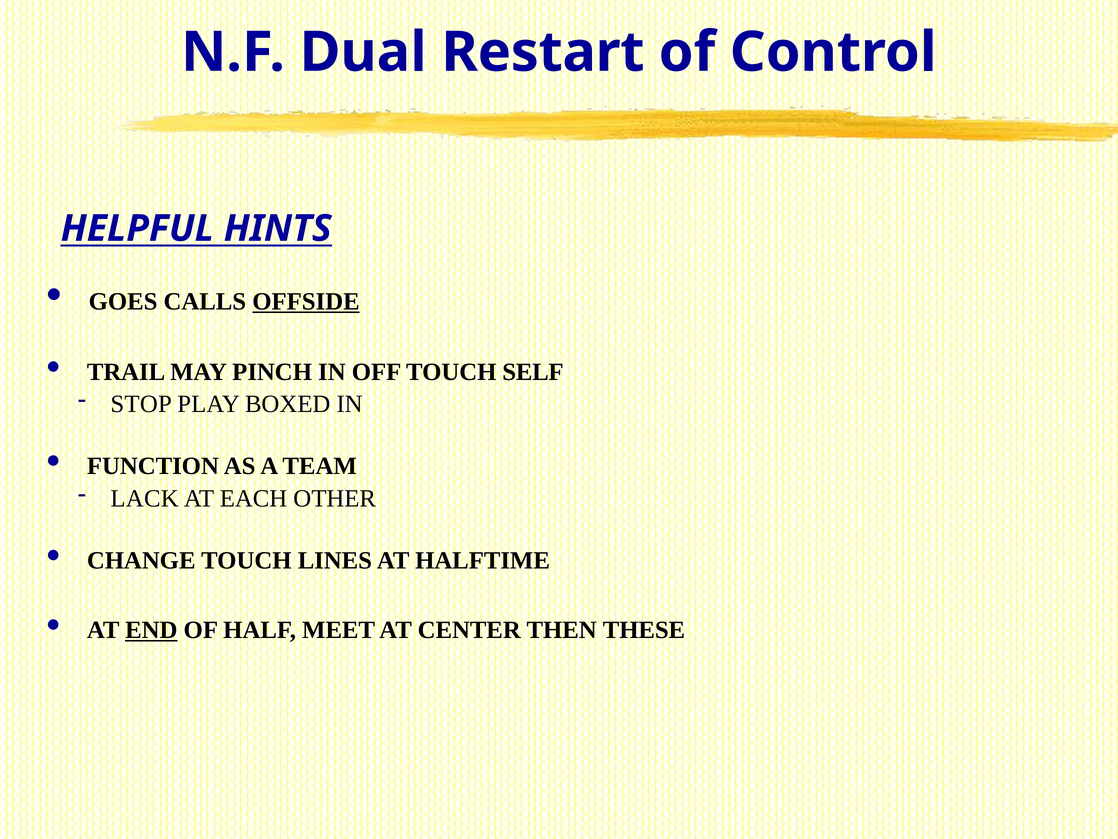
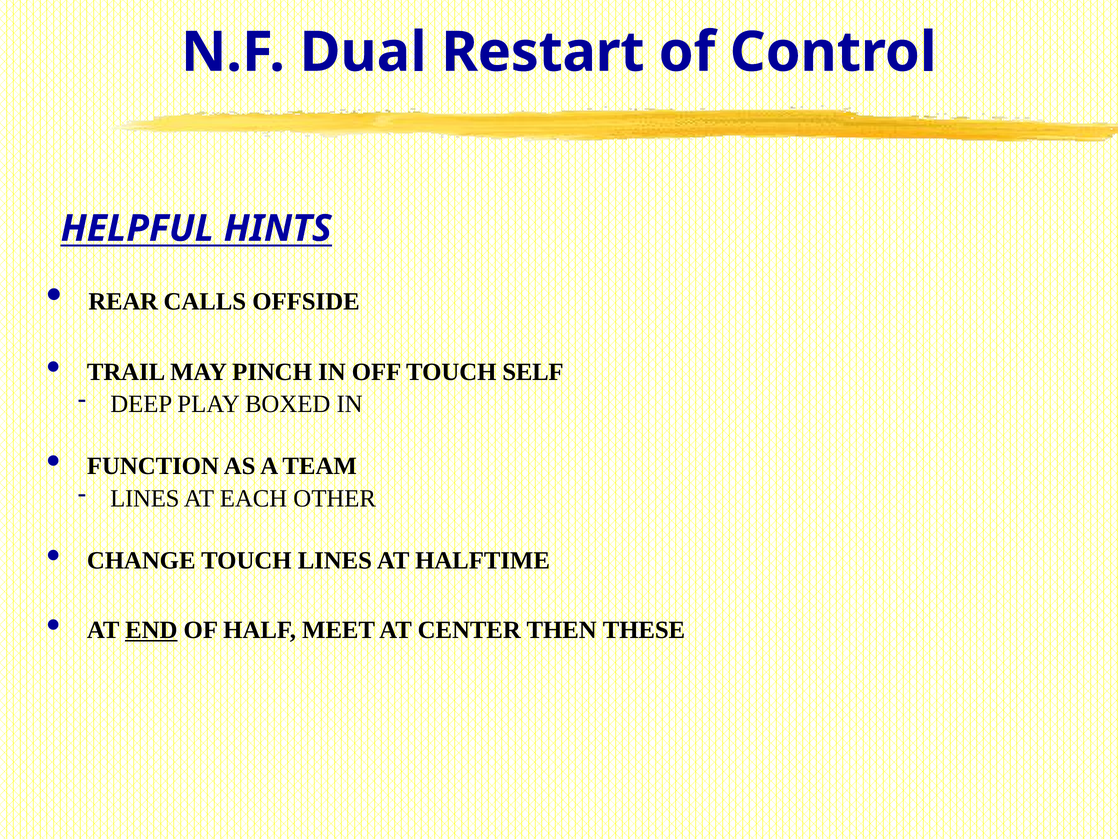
GOES: GOES -> REAR (123, 301)
OFFSIDE underline: present -> none (306, 301)
STOP: STOP -> DEEP (141, 404)
LACK: LACK -> LINES (145, 498)
